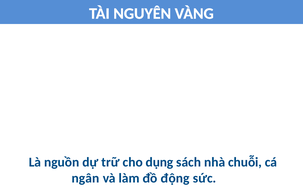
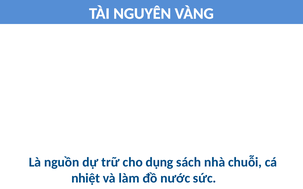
ngân: ngân -> nhiệt (86, 179)
động: động -> nước (175, 179)
